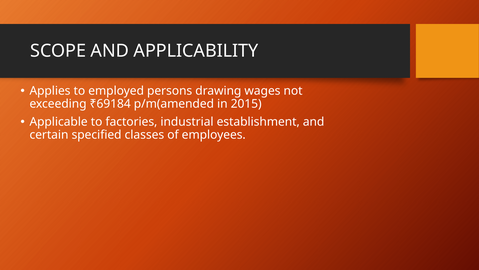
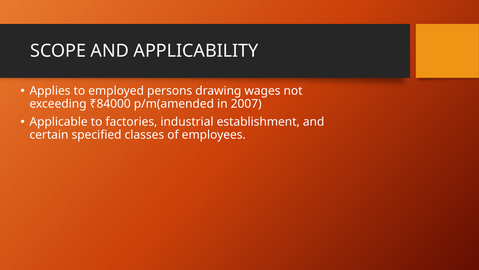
₹69184: ₹69184 -> ₹84000 (110, 104)
2015: 2015 -> 2007 (246, 104)
